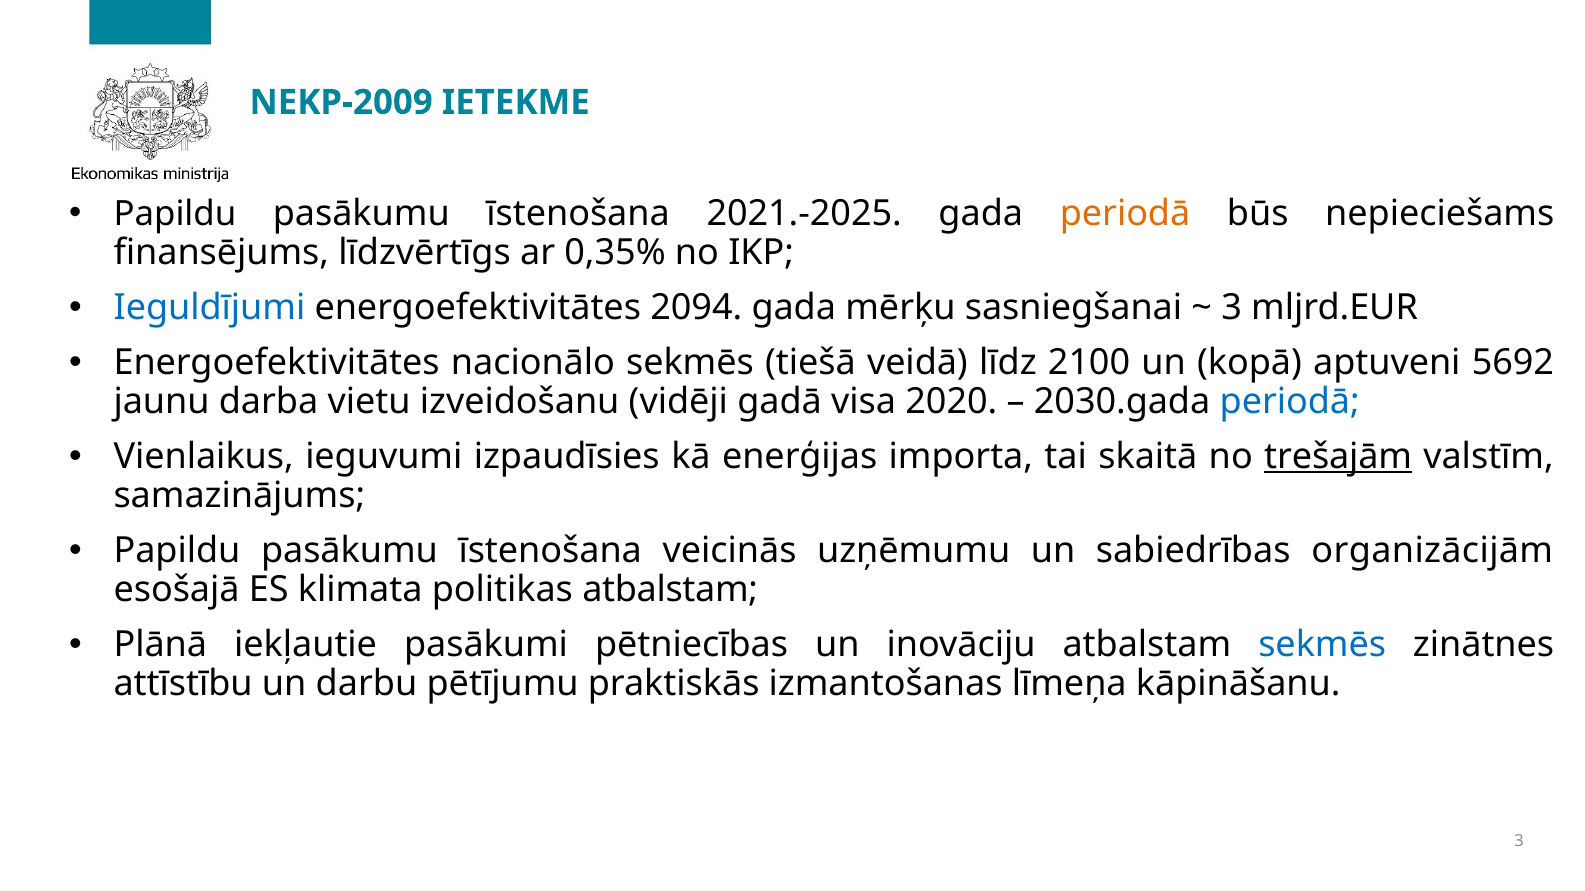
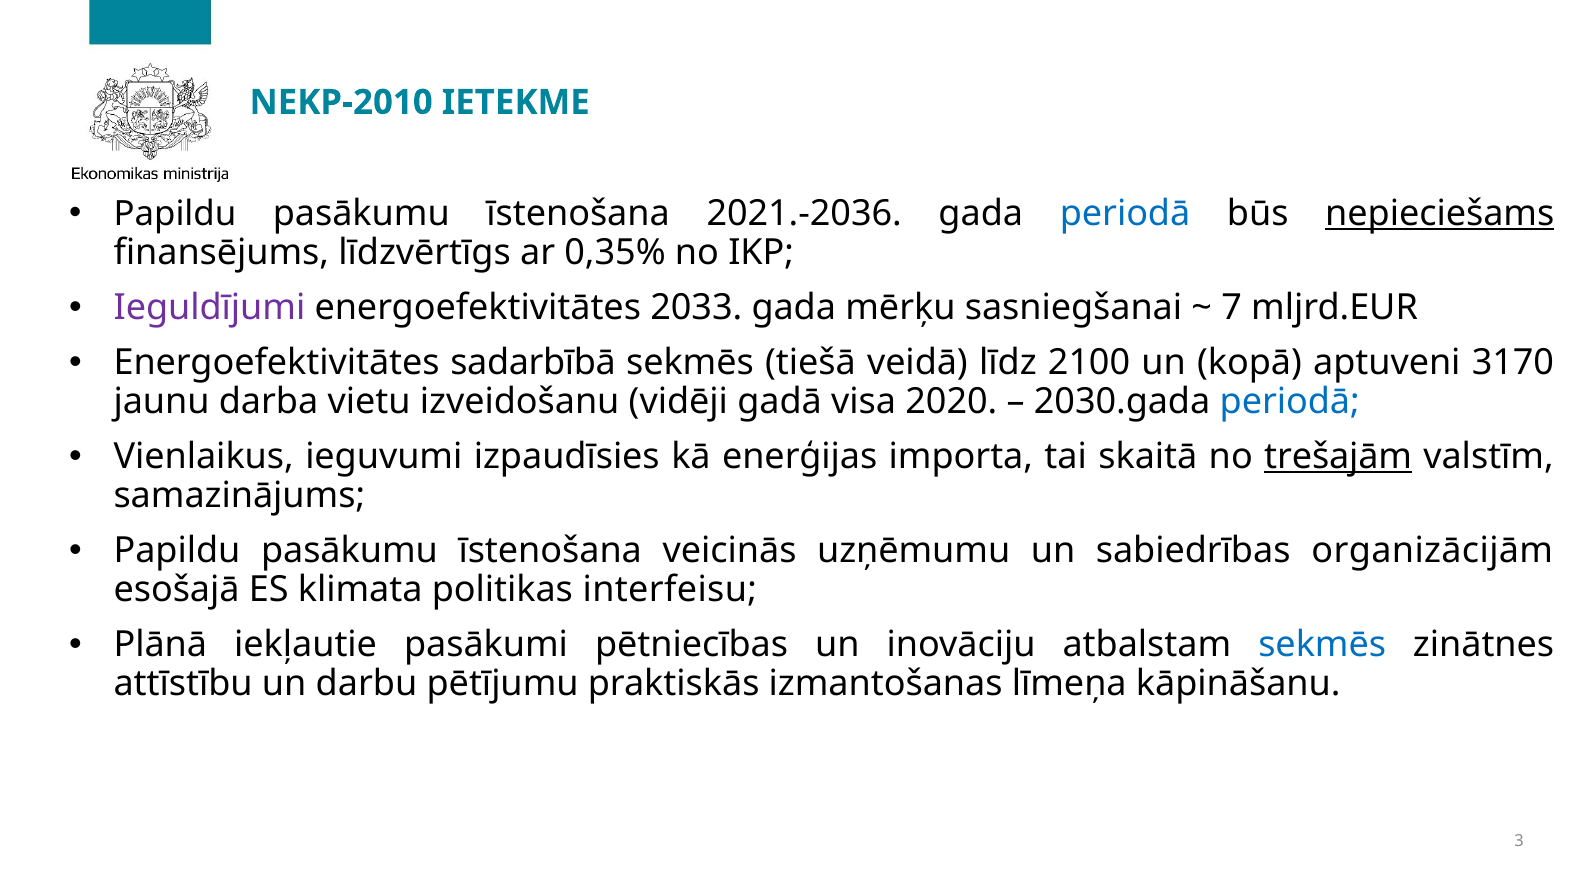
NEKP-2009: NEKP-2009 -> NEKP-2010 (341, 102)
2021.-2025: 2021.-2025 -> 2021.-2036 (804, 214)
periodā colour: orange -> blue (1125, 214)
nepieciešams underline: none -> present (1440, 214)
Ieguldījumi colour: blue -> purple (209, 308)
2094: 2094 -> 2033 (696, 308)
3: 3 -> 7 (1232, 308)
nacionālo: nacionālo -> sadarbībā (533, 363)
5692: 5692 -> 3170 (1513, 363)
politikas atbalstam: atbalstam -> interfeisu (670, 590)
